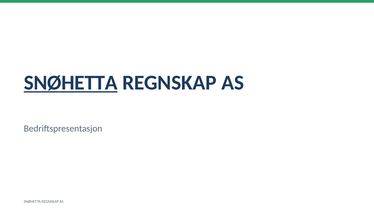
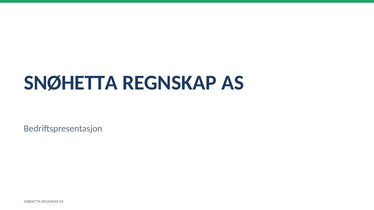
SNØHETTA underline: present -> none (71, 83)
